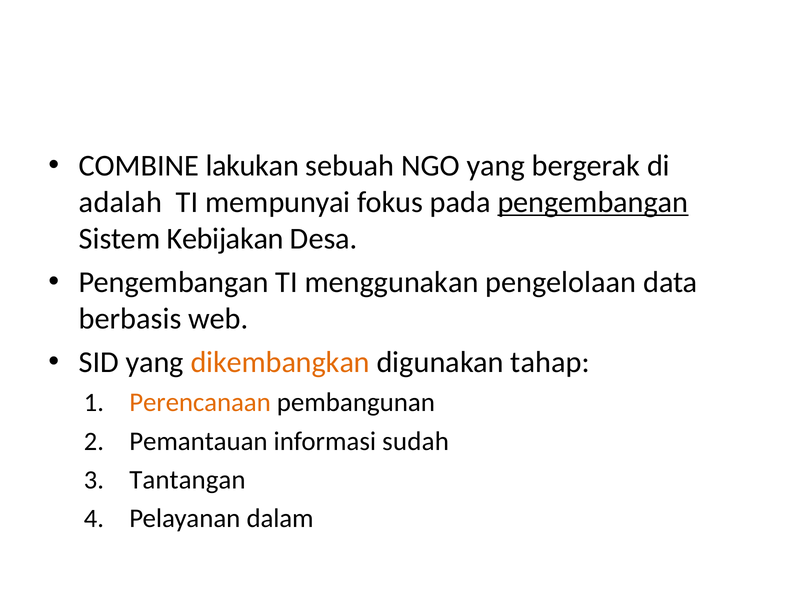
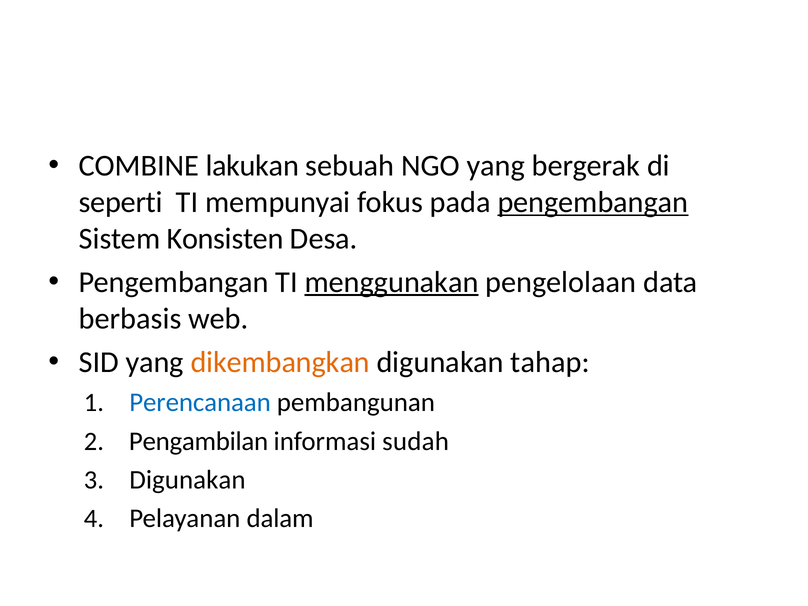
adalah: adalah -> seperti (121, 202)
Kebijakan: Kebijakan -> Konsisten (225, 239)
menggunakan underline: none -> present (392, 282)
Perencanaan colour: orange -> blue (200, 403)
Pemantauan: Pemantauan -> Pengambilan (199, 441)
Tantangan: Tantangan -> Digunakan (187, 480)
